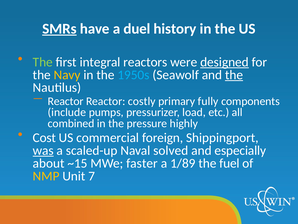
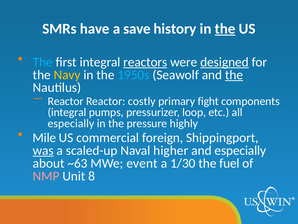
SMRs underline: present -> none (59, 29)
duel: duel -> save (137, 29)
the underline: none -> present (225, 29)
The colour: light green -> light blue (43, 62)
reactors underline: none -> present (145, 62)
fully: fully -> fight (208, 101)
include: include -> integral (67, 112)
load: load -> loop (194, 112)
combined: combined -> especially (71, 123)
Cost: Cost -> Mile (44, 138)
solved: solved -> higher (171, 150)
~15: ~15 -> ~63 (77, 163)
faster: faster -> event (142, 163)
1/89: 1/89 -> 1/30 (183, 163)
NMP colour: yellow -> pink (46, 176)
7: 7 -> 8 (92, 176)
